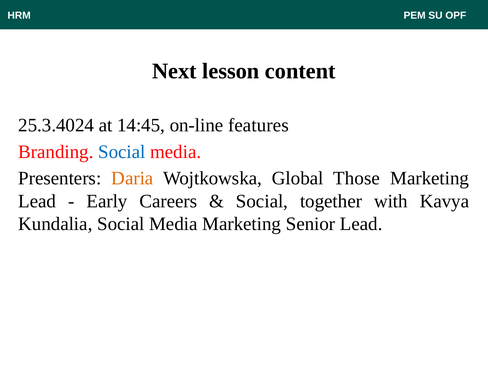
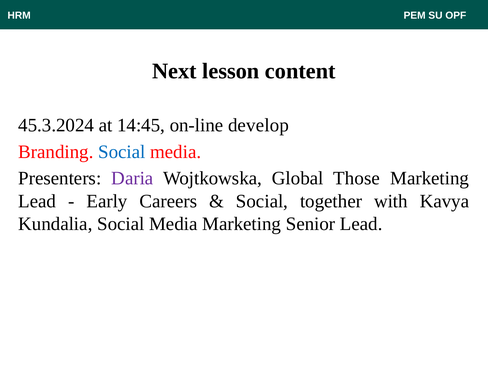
25.3.4024: 25.3.4024 -> 45.3.2024 (56, 125)
features: features -> develop (258, 125)
Daria colour: orange -> purple (132, 178)
